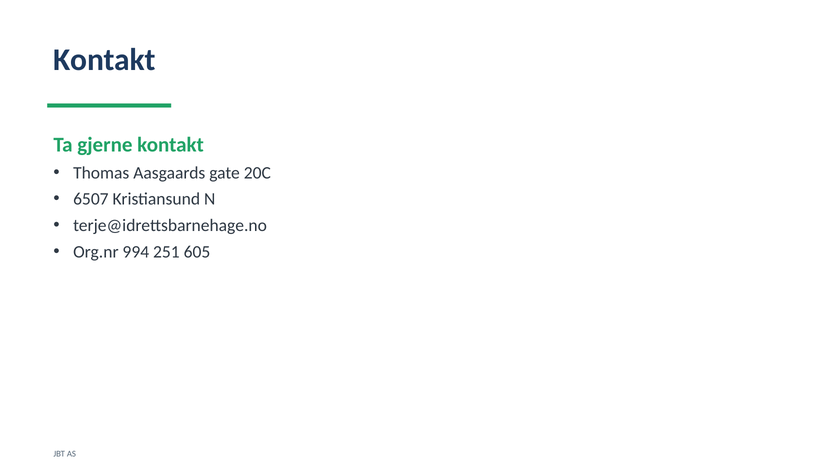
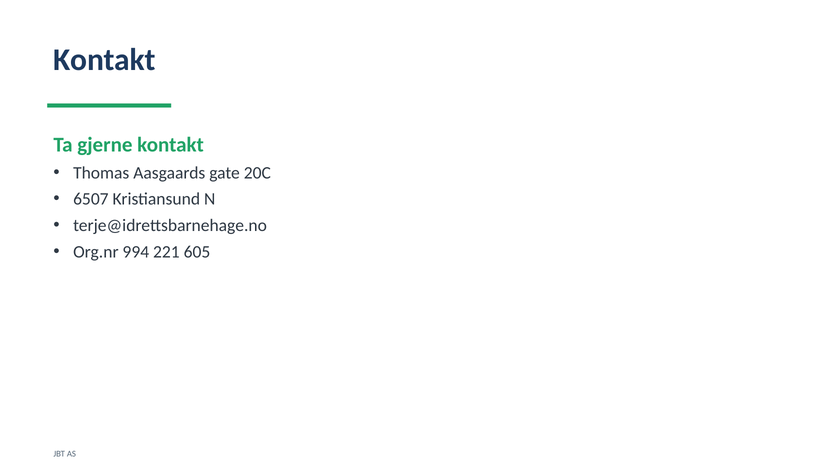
251: 251 -> 221 (166, 252)
